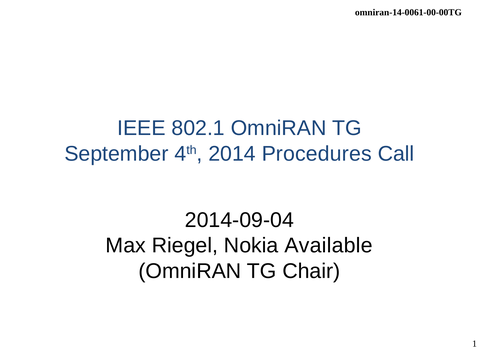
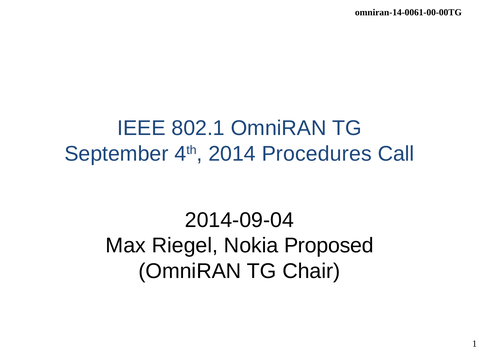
Available: Available -> Proposed (329, 246)
